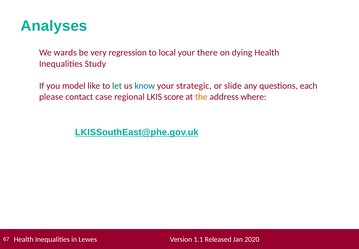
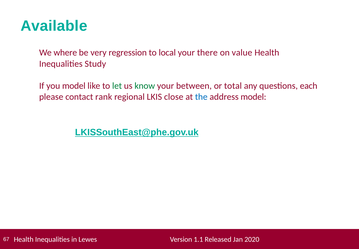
Analyses: Analyses -> Available (54, 26)
wards: wards -> where (65, 53)
dying: dying -> value (242, 53)
know colour: blue -> green (145, 86)
strategic: strategic -> between (194, 86)
slide: slide -> total (233, 86)
case: case -> rank (104, 97)
score: score -> close (174, 97)
the colour: orange -> blue (201, 97)
address where: where -> model (253, 97)
